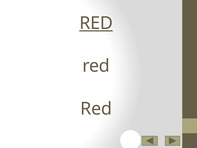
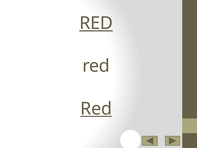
Red underline: none -> present (96, 109)
